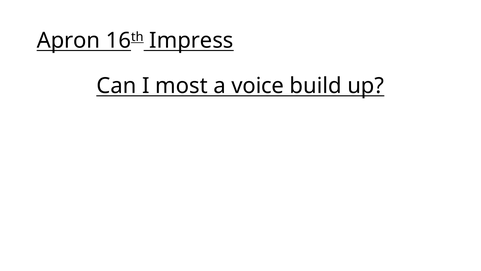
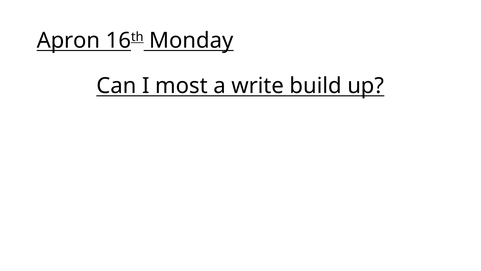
Impress: Impress -> Monday (191, 40)
voice: voice -> write (258, 86)
